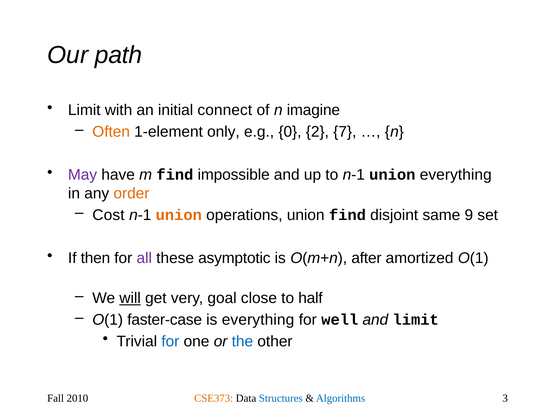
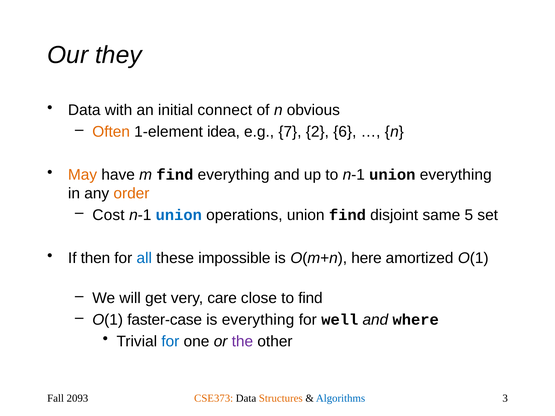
path: path -> they (118, 55)
Limit: Limit -> Data (84, 110)
imagine: imagine -> obvious (313, 110)
only: only -> idea (224, 132)
0: 0 -> 7 (290, 132)
7: 7 -> 6 (345, 132)
May colour: purple -> orange (83, 175)
find impossible: impossible -> everything (234, 175)
union colour: orange -> blue (179, 215)
9: 9 -> 5 (469, 215)
all colour: purple -> blue (144, 258)
asymptotic: asymptotic -> impossible (234, 258)
after: after -> here (366, 258)
will underline: present -> none (130, 298)
goal: goal -> care (222, 298)
to half: half -> find (310, 298)
and limit: limit -> where (416, 320)
the colour: blue -> purple (242, 342)
2010: 2010 -> 2093 (77, 399)
Structures colour: blue -> orange (281, 399)
